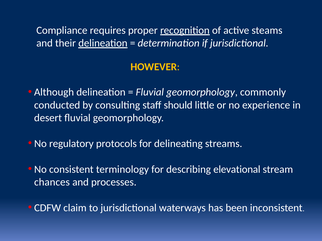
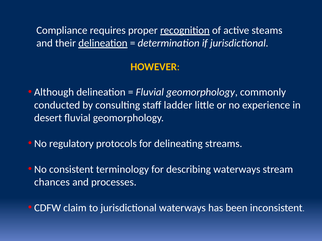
should: should -> ladder (178, 105)
describing elevational: elevational -> waterways (237, 170)
